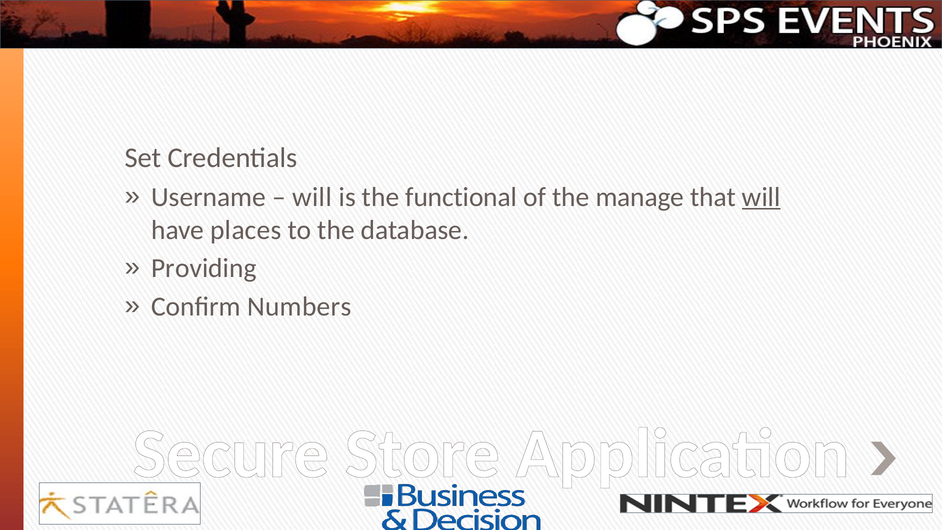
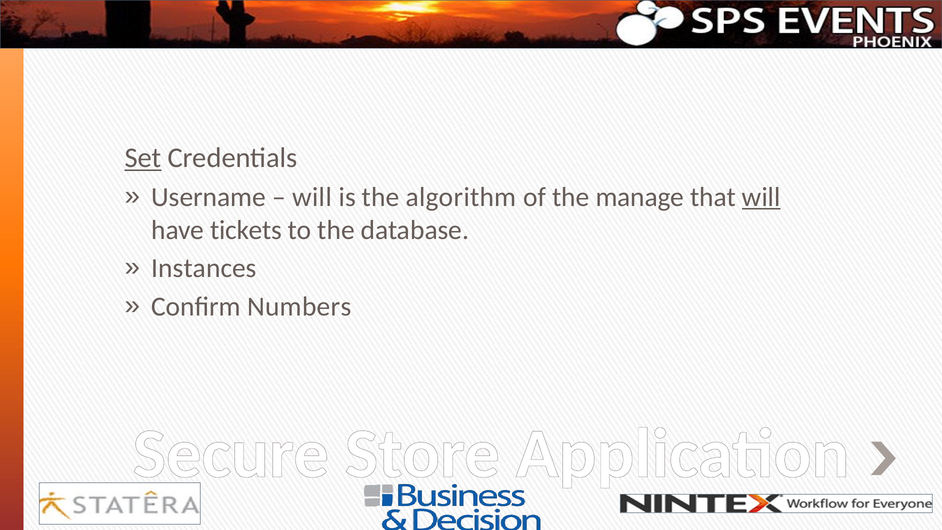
Set underline: none -> present (143, 158)
functional: functional -> algorithm (461, 197)
places: places -> tickets (246, 230)
Providing: Providing -> Instances (204, 268)
